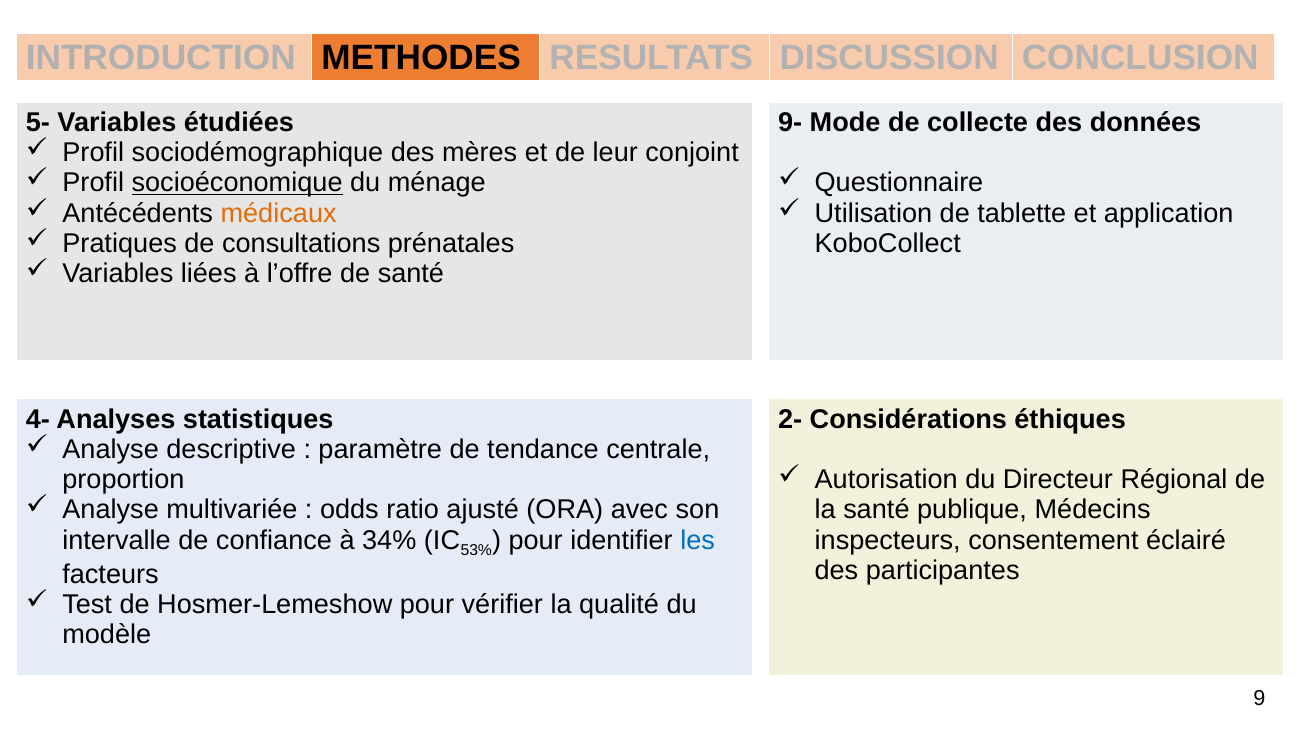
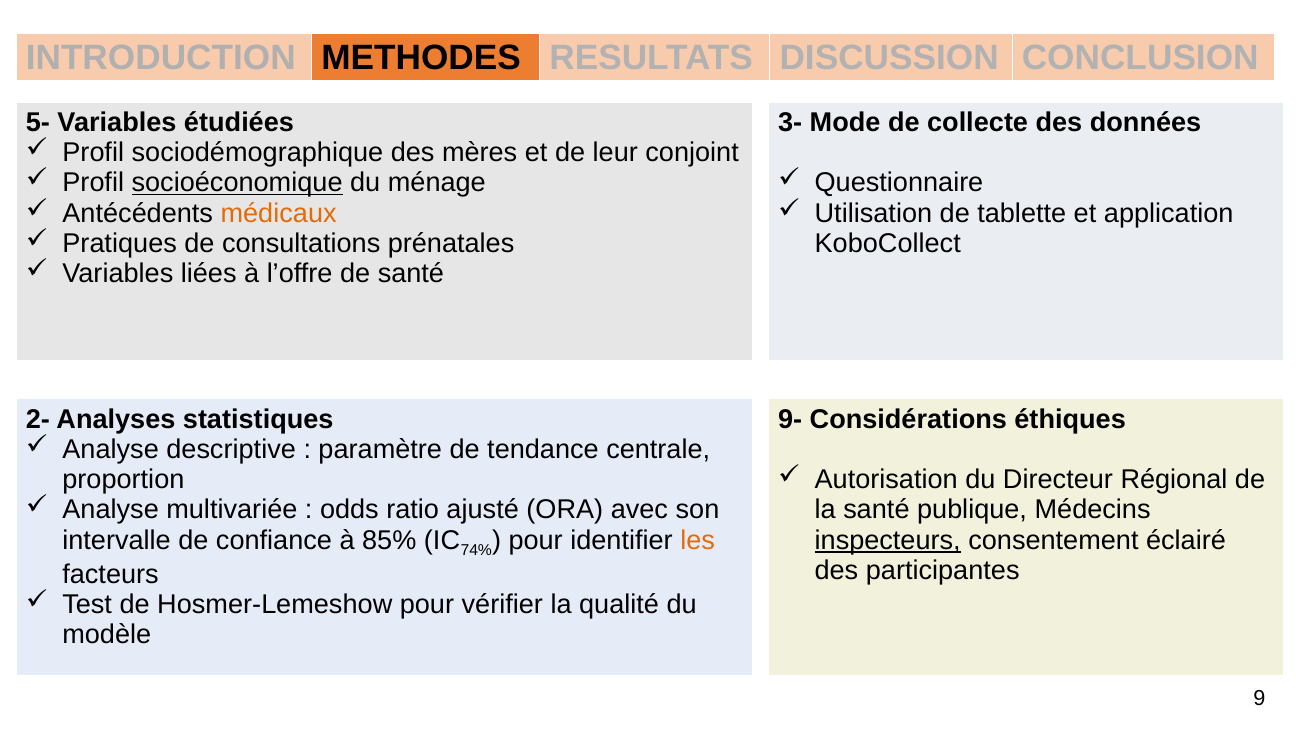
9-: 9- -> 3- (790, 123)
4-: 4- -> 2- (38, 419)
2-: 2- -> 9- (790, 419)
34%: 34% -> 85% (389, 540)
53%: 53% -> 74% (476, 551)
les colour: blue -> orange (698, 540)
inspecteurs underline: none -> present (888, 540)
